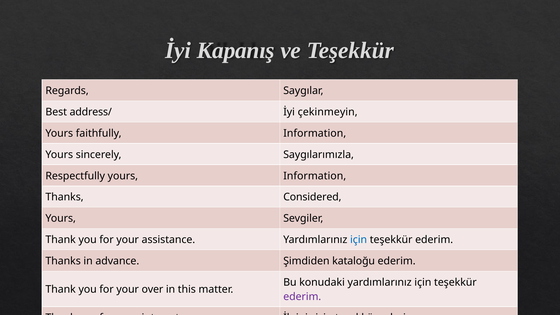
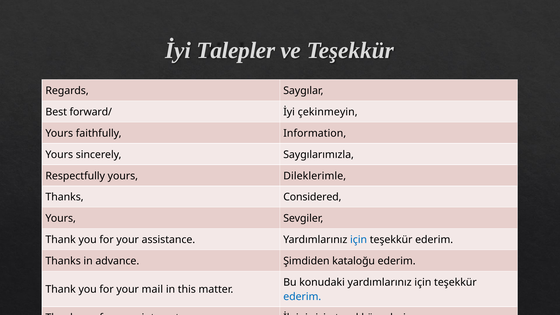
Kapanış: Kapanış -> Talepler (236, 50)
address/: address/ -> forward/ (91, 112)
yours Information: Information -> Dileklerimle (315, 176)
over: over -> mail (152, 289)
ederim colour: purple -> blue (302, 297)
